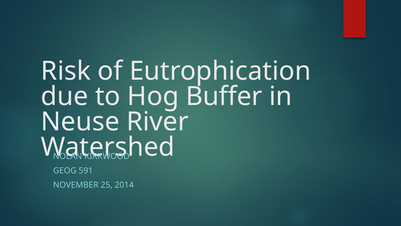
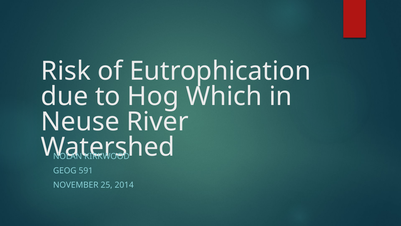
Buffer: Buffer -> Which (224, 96)
